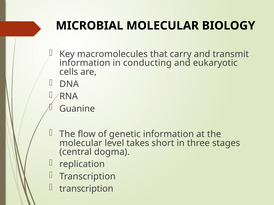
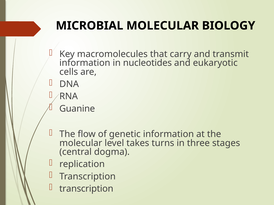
conducting: conducting -> nucleotides (147, 63)
short: short -> turns (163, 143)
